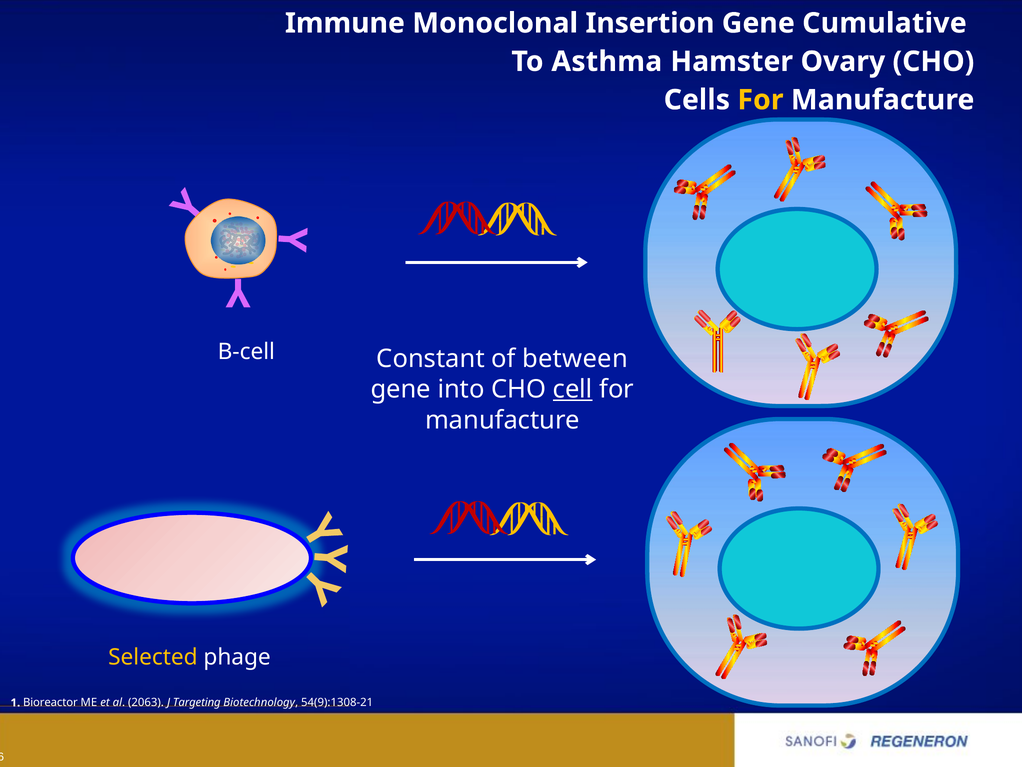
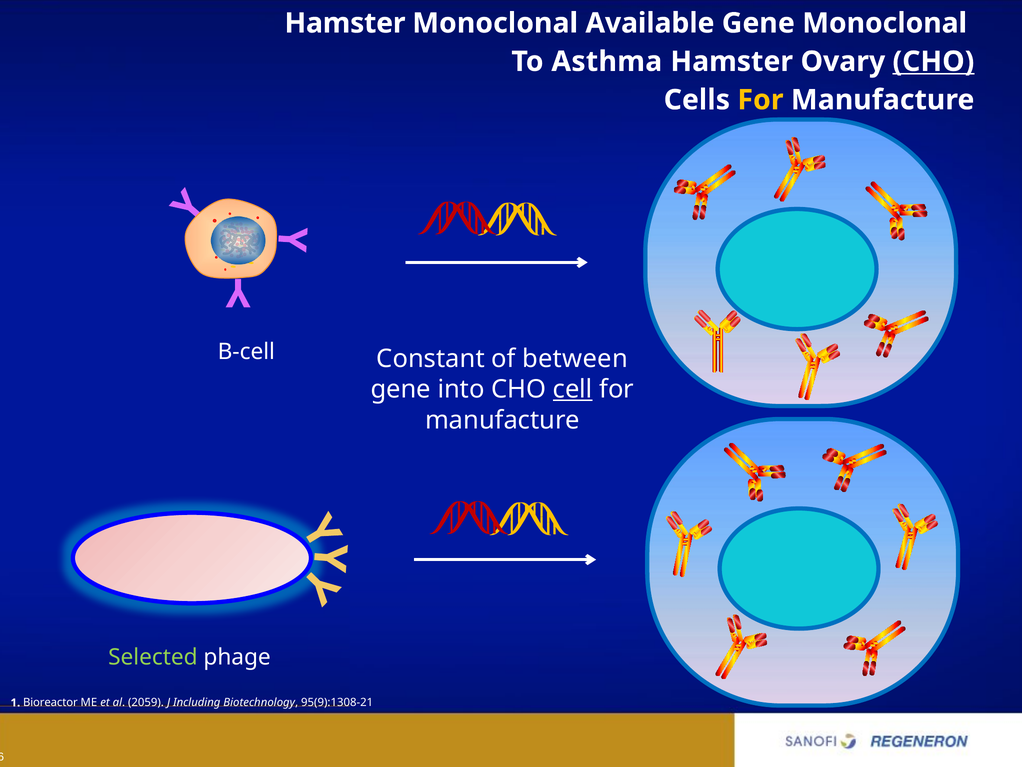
Immune: Immune -> Hamster (345, 23)
Insertion: Insertion -> Available (650, 23)
Gene Cumulative: Cumulative -> Monoclonal (885, 23)
CHO underline: none -> present (933, 62)
Selected colour: yellow -> light green (153, 657)
2063: 2063 -> 2059 (146, 702)
Targeting: Targeting -> Including (197, 702)
54(9):1308-21: 54(9):1308-21 -> 95(9):1308-21 (337, 702)
